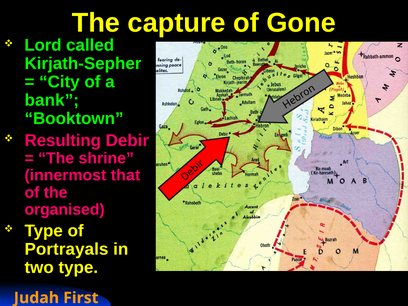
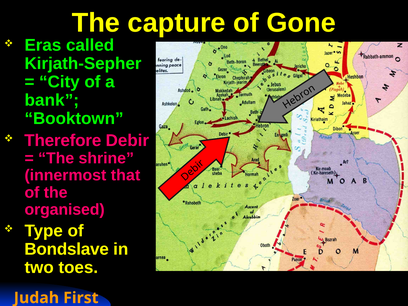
Lord: Lord -> Eras (43, 45)
Resulting: Resulting -> Therefore (63, 140)
Portrayals: Portrayals -> Bondslave (67, 249)
two type: type -> toes (78, 267)
